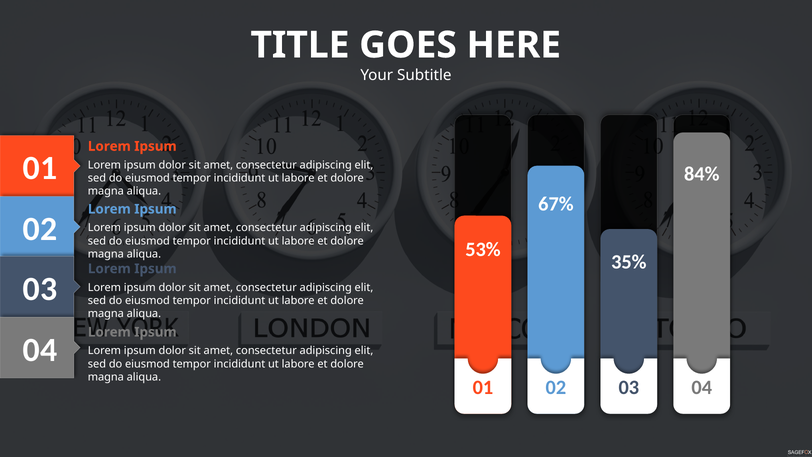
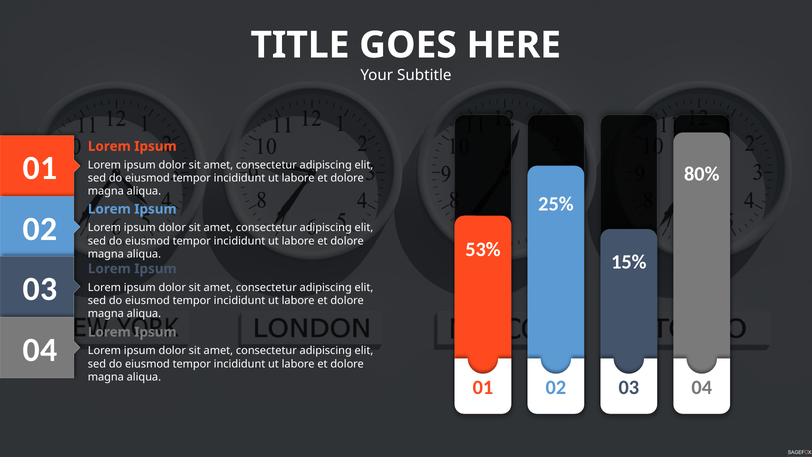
84%: 84% -> 80% (702, 174)
67%: 67% -> 25% (556, 204)
35%: 35% -> 15% (629, 262)
